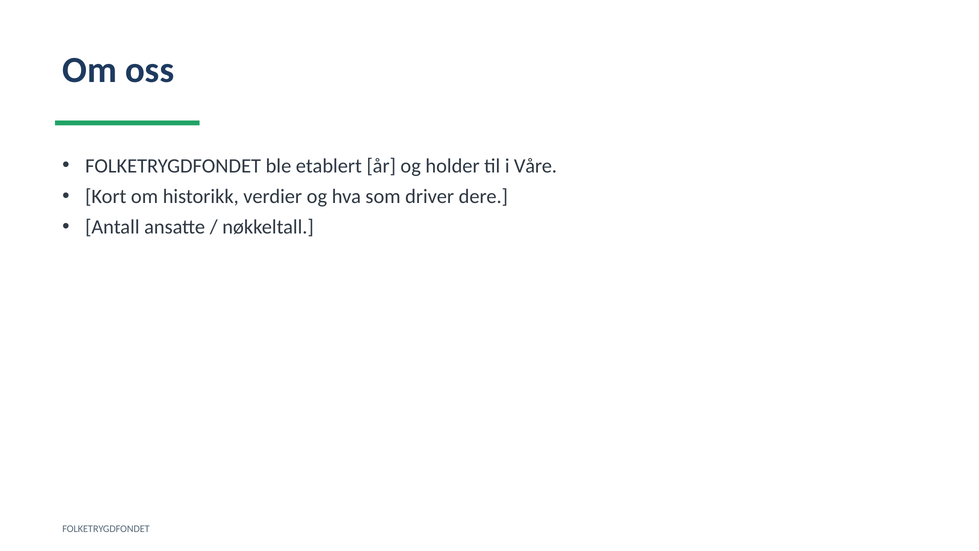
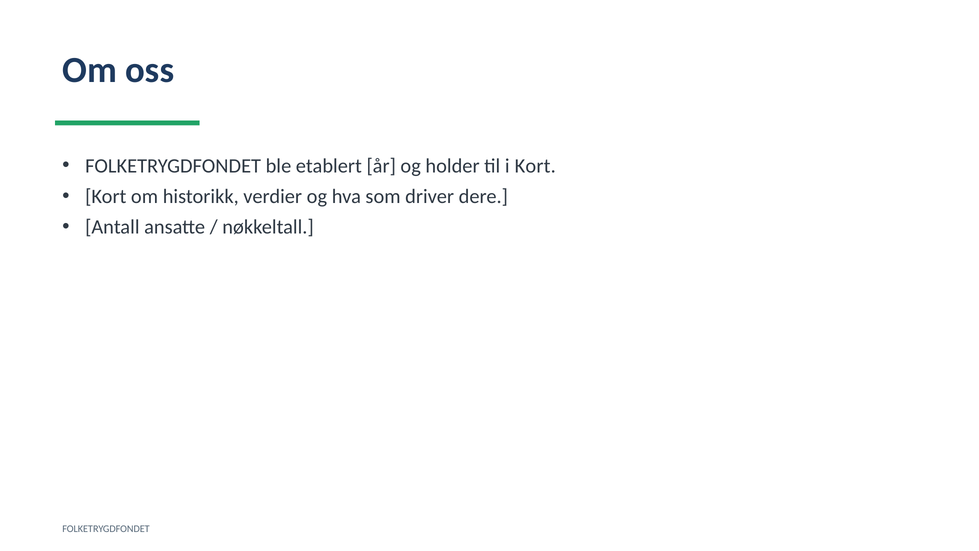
i Våre: Våre -> Kort (535, 166)
